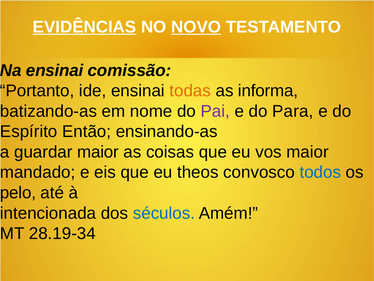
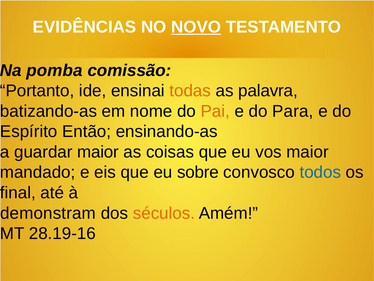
EVIDÊNCIAS underline: present -> none (85, 27)
Na ensinai: ensinai -> pomba (55, 70)
informa: informa -> palavra (268, 91)
Pai colour: purple -> orange (215, 111)
theos: theos -> sobre (198, 172)
pelo: pelo -> final (18, 192)
intencionada: intencionada -> demonstram (48, 213)
séculos colour: blue -> orange (164, 213)
28.19-34: 28.19-34 -> 28.19-16 (62, 233)
